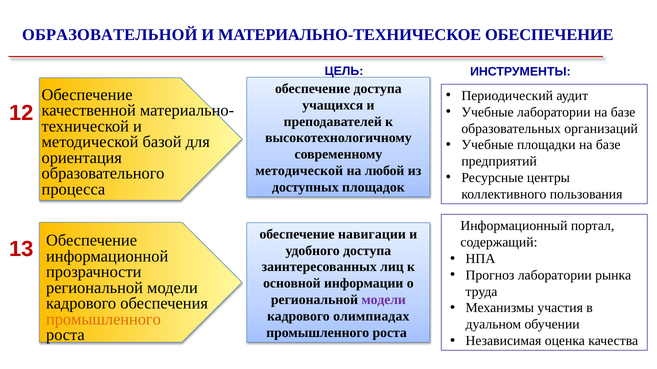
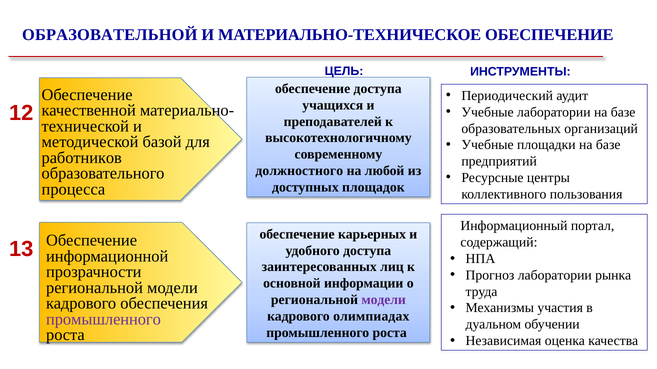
ориентация: ориентация -> работников (82, 158)
методической: методической -> должностного (299, 171)
навигации: навигации -> карьерных (372, 234)
промышленного colour: orange -> purple (103, 320)
